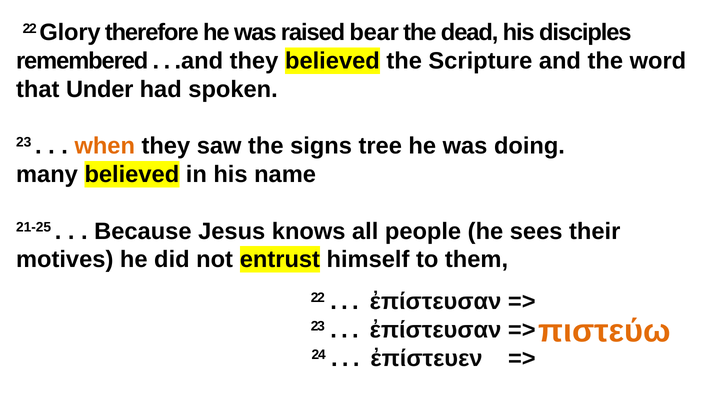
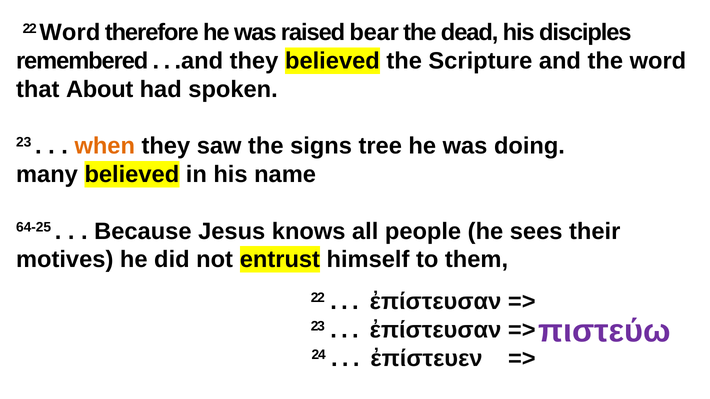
22 Glory: Glory -> Word (70, 33)
Under: Under -> About (100, 89)
21-25: 21-25 -> 64-25 (34, 228)
πιστεύω colour: orange -> purple (605, 331)
